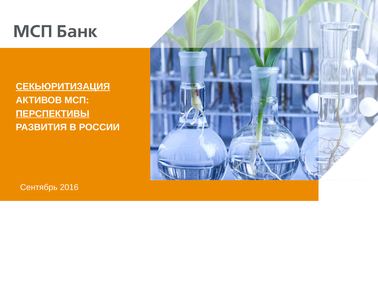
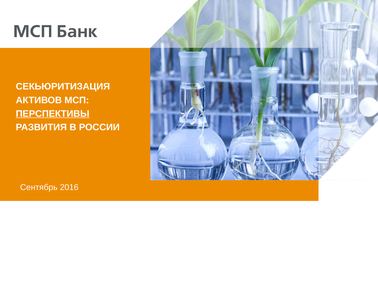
СЕКЬЮРИТИЗАЦИЯ underline: present -> none (63, 87)
